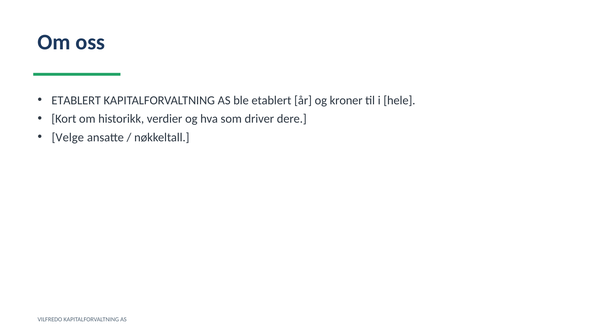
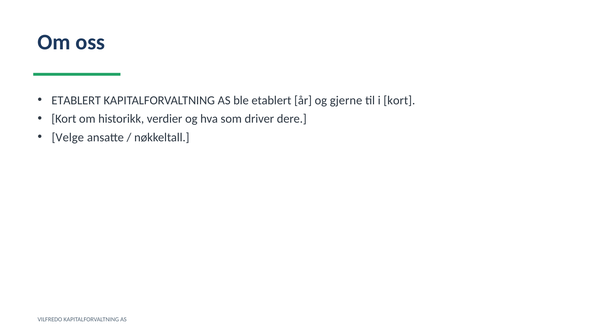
kroner: kroner -> gjerne (346, 100)
i hele: hele -> kort (399, 100)
